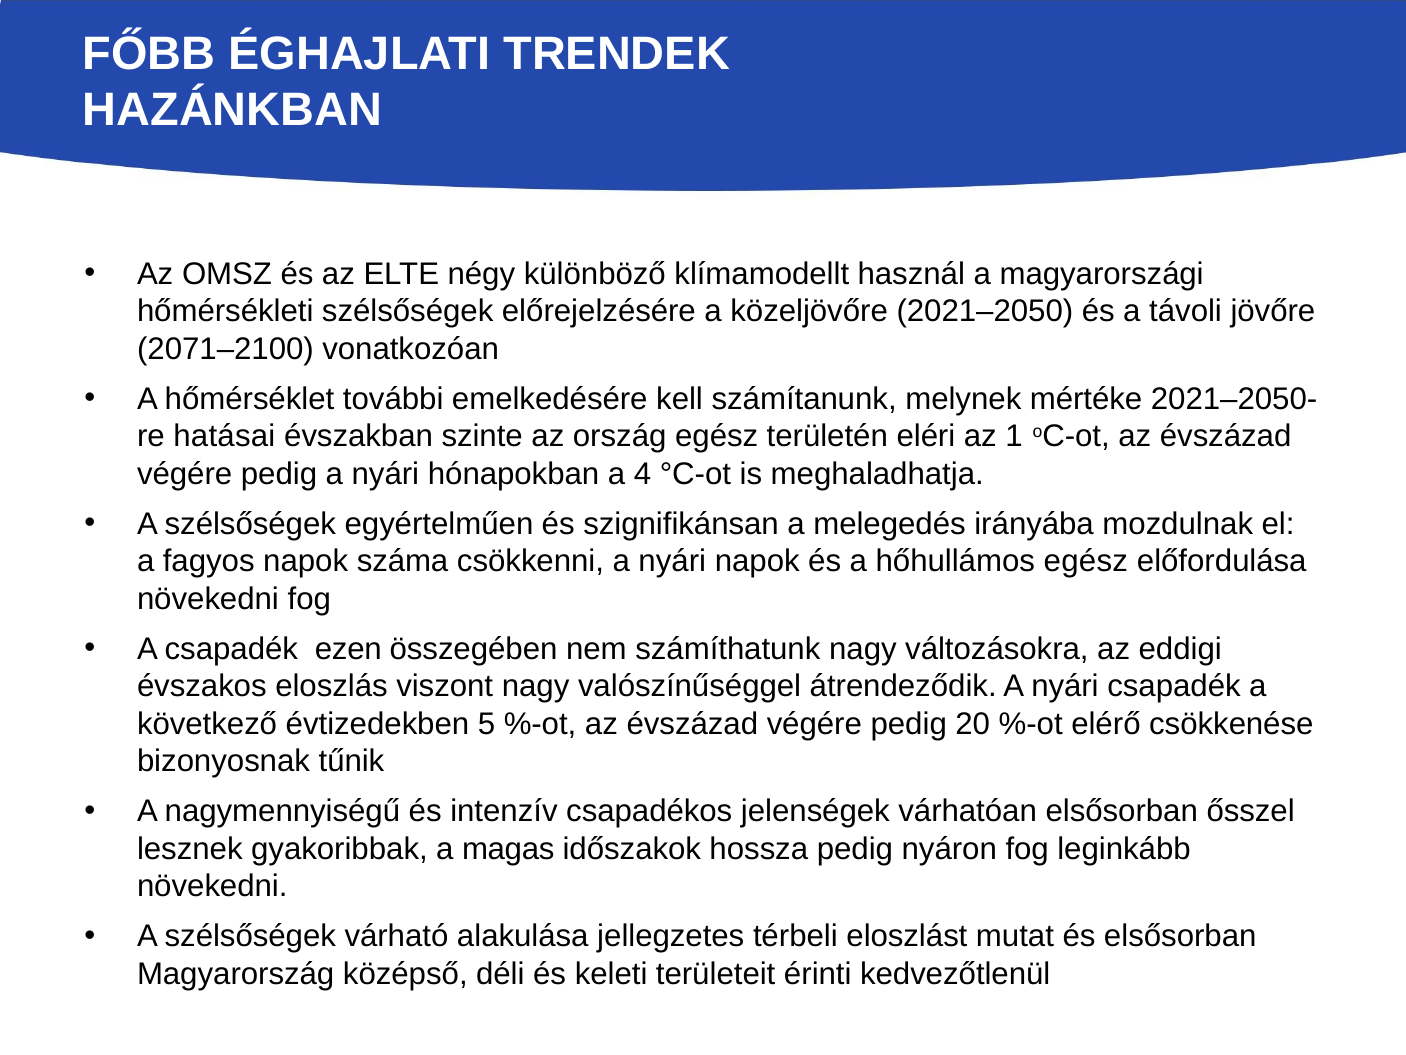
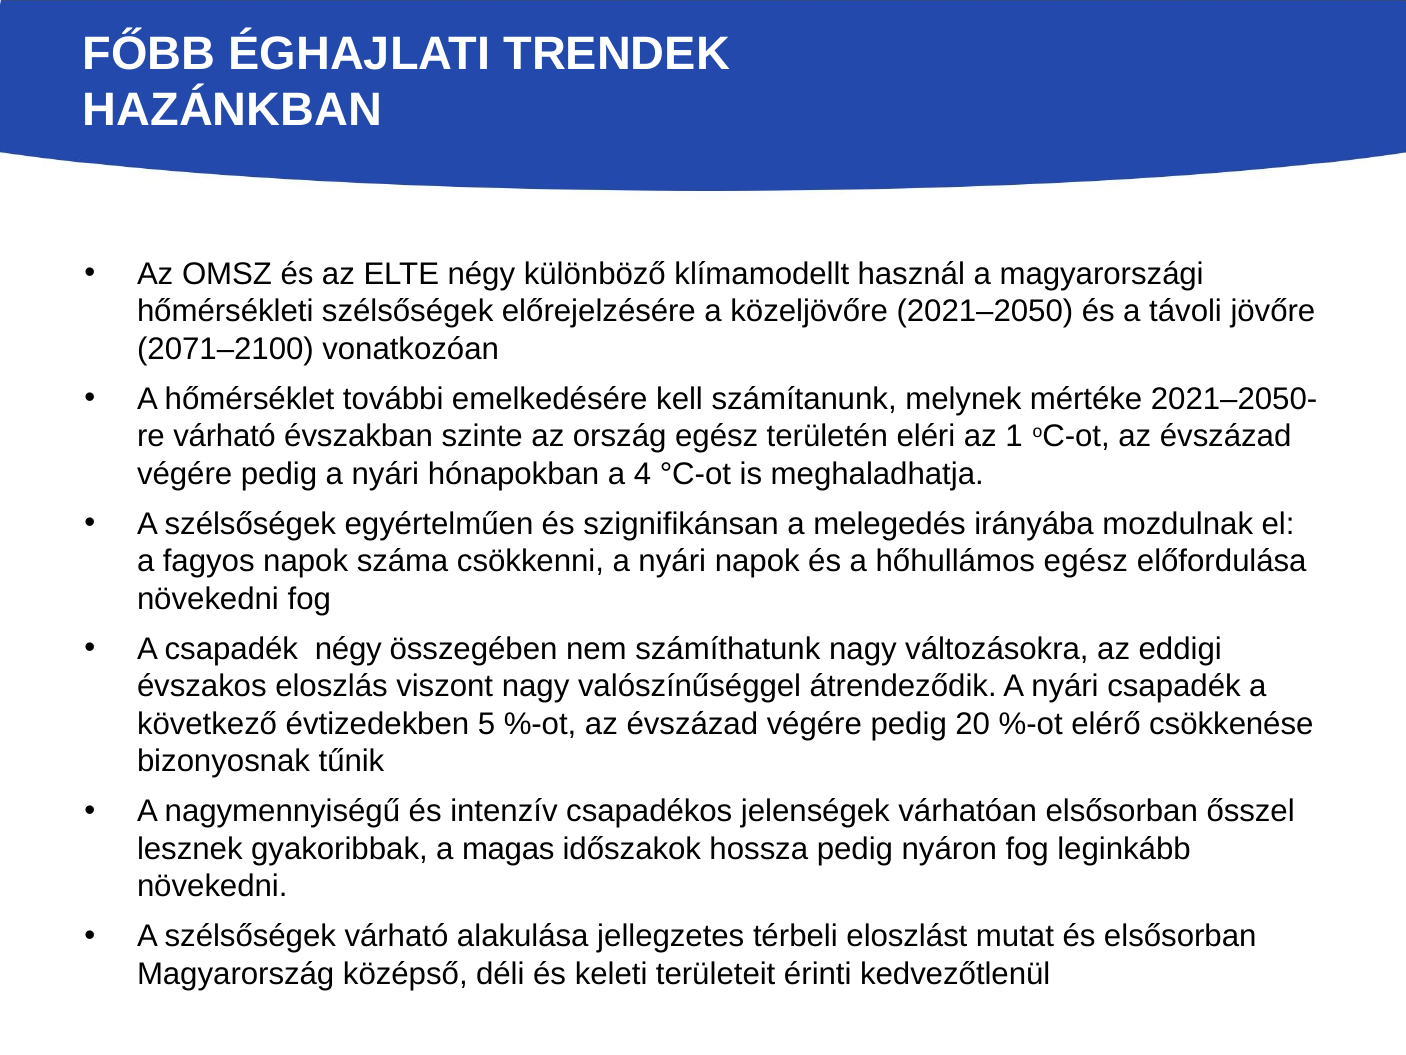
hatásai: hatásai -> várható (225, 436)
csapadék ezen: ezen -> négy (348, 649)
